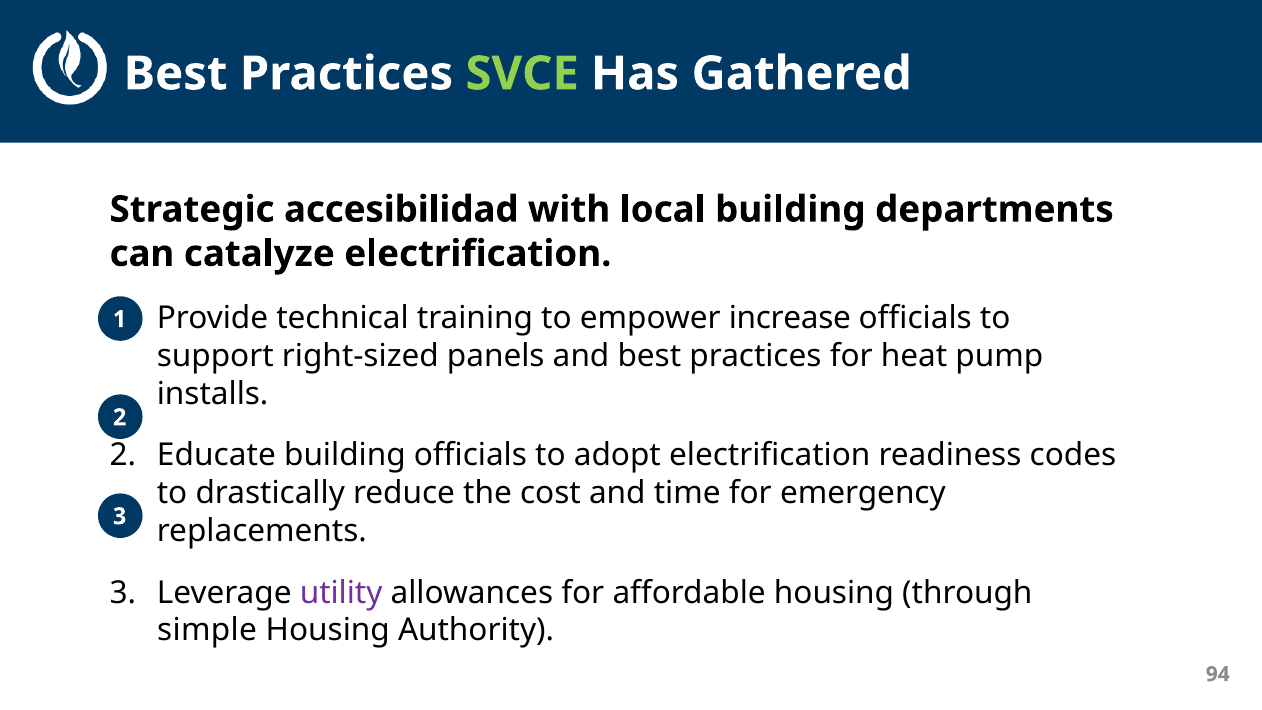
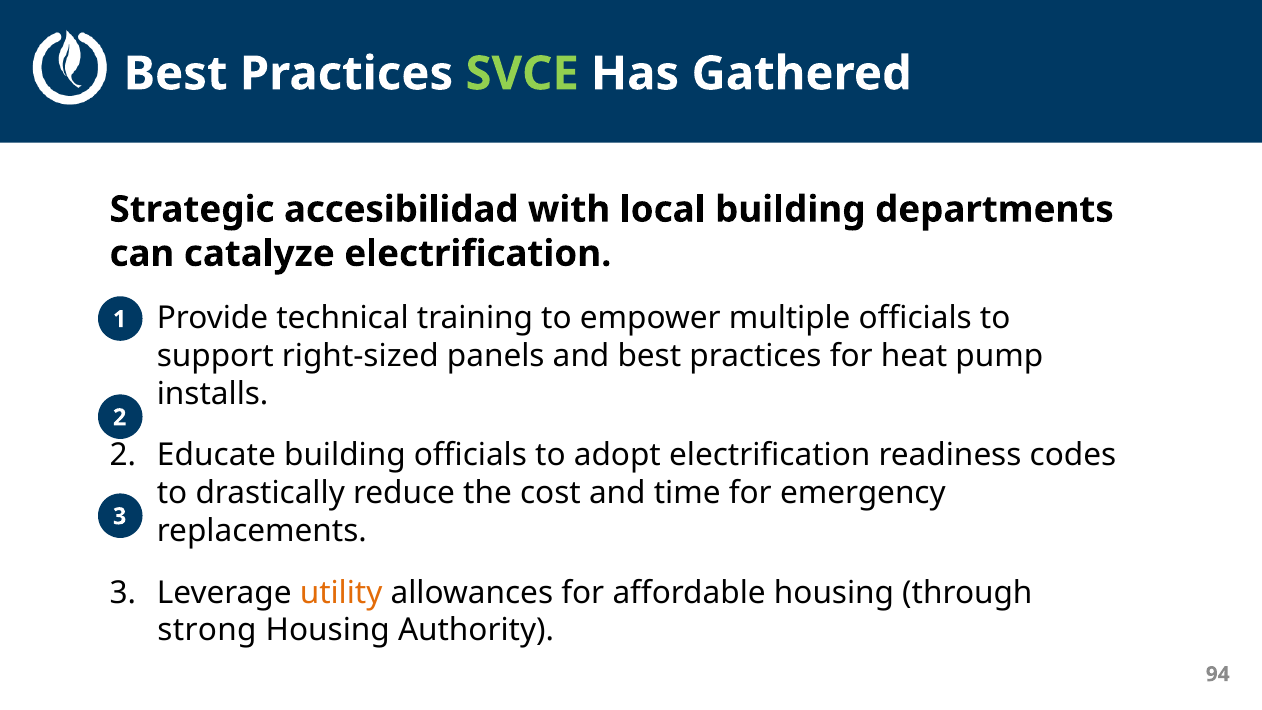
increase: increase -> multiple (790, 318)
utility colour: purple -> orange (341, 593)
simple: simple -> strong (207, 630)
